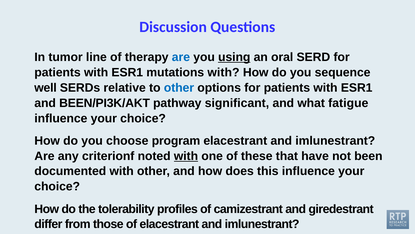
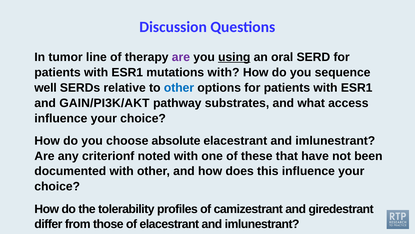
are colour: blue -> purple (181, 57)
BEEN/PI3K/AKT: BEEN/PI3K/AKT -> GAIN/PI3K/AKT (104, 103)
significant: significant -> substrates (237, 103)
fatigue: fatigue -> access (348, 103)
program: program -> absolute (176, 140)
with underline: present -> none (186, 156)
